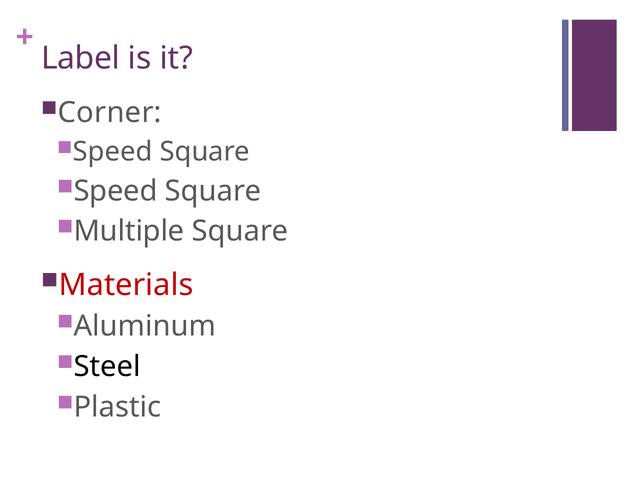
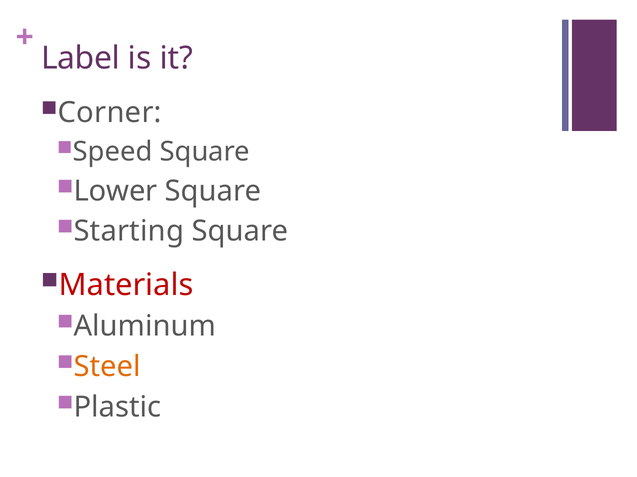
Speed: Speed -> Lower (116, 191)
Multiple: Multiple -> Starting (129, 232)
Steel colour: black -> orange (107, 367)
